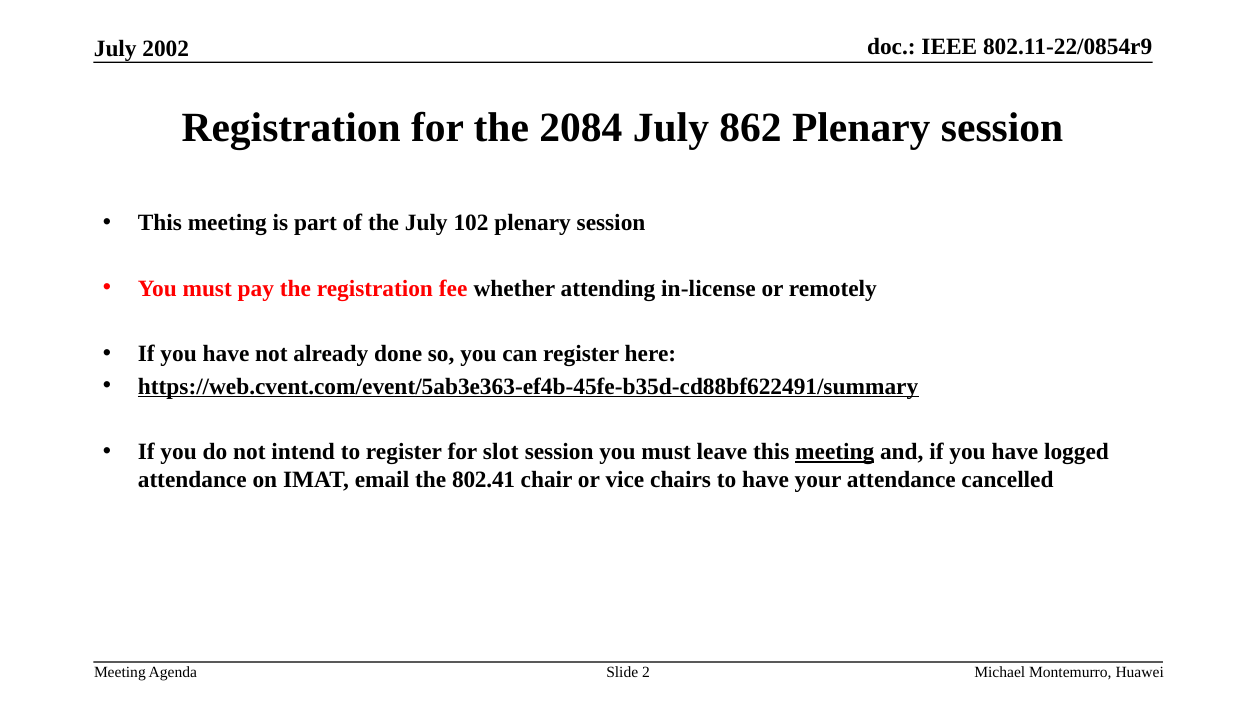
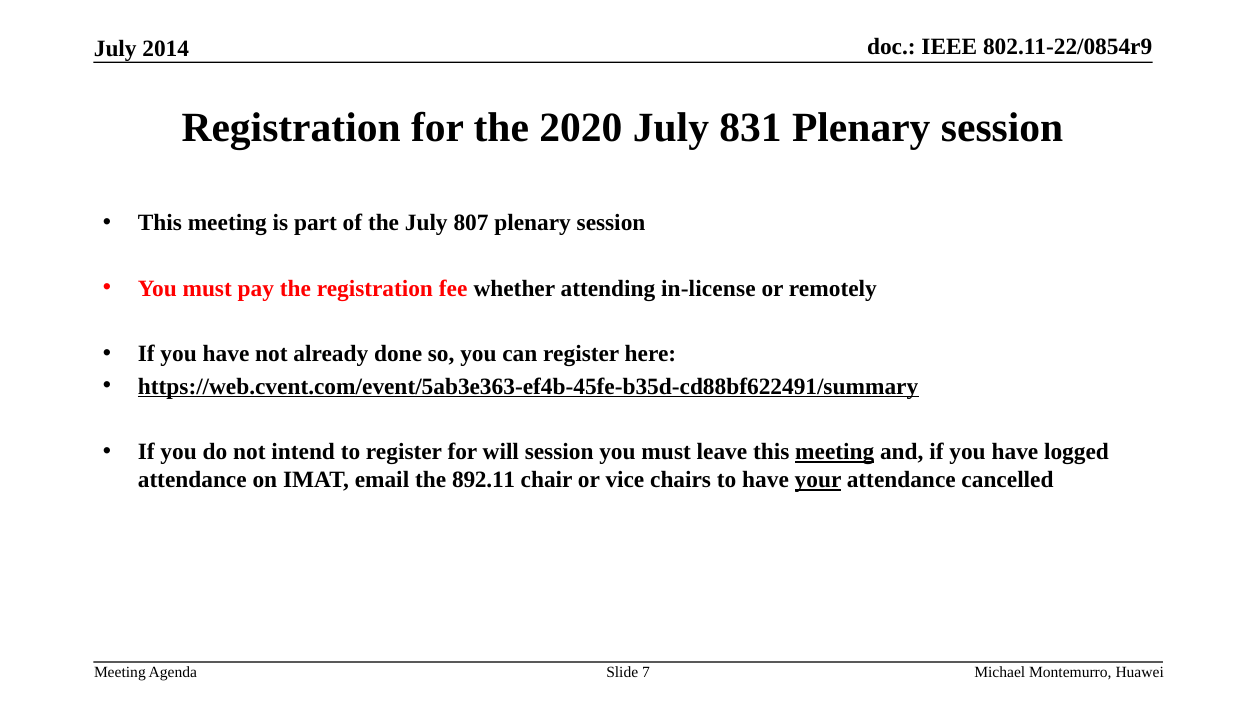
2002: 2002 -> 2014 (166, 48)
2084: 2084 -> 2020 (581, 127)
862: 862 -> 831 (751, 127)
102: 102 -> 807 (471, 223)
slot: slot -> will (501, 452)
802.41: 802.41 -> 892.11 (484, 480)
your underline: none -> present (818, 480)
2: 2 -> 7 (646, 672)
